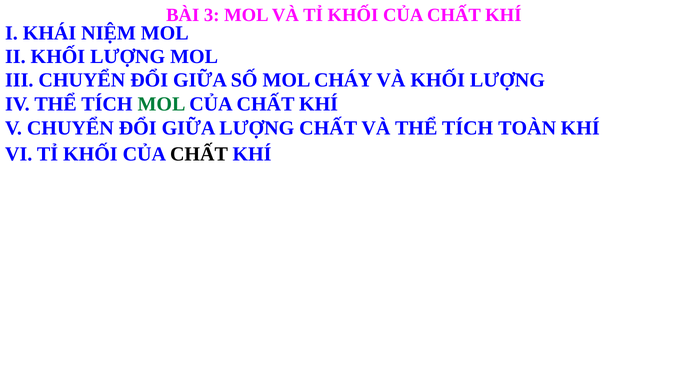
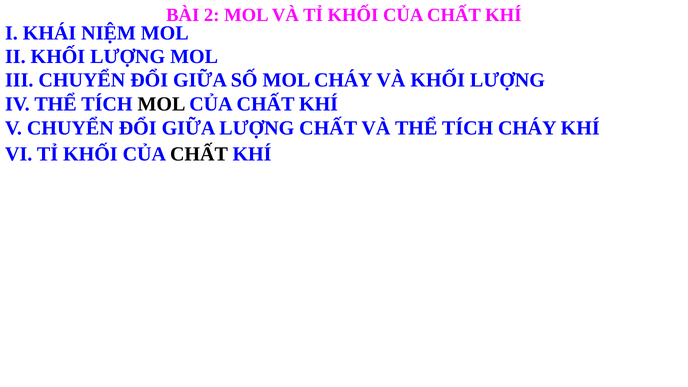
3: 3 -> 2 (212, 15)
MOL colour: green -> black (161, 104)
TÍCH TOÀN: TOÀN -> CHÁY (527, 128)
